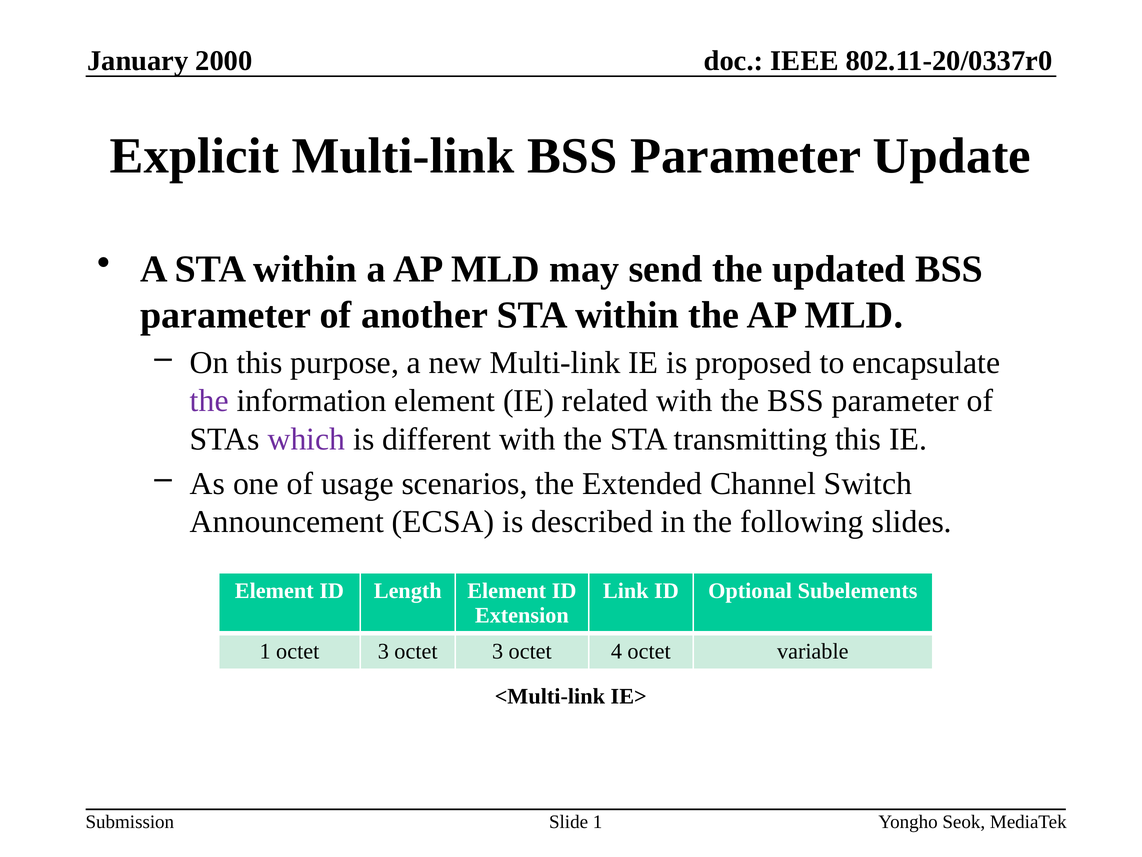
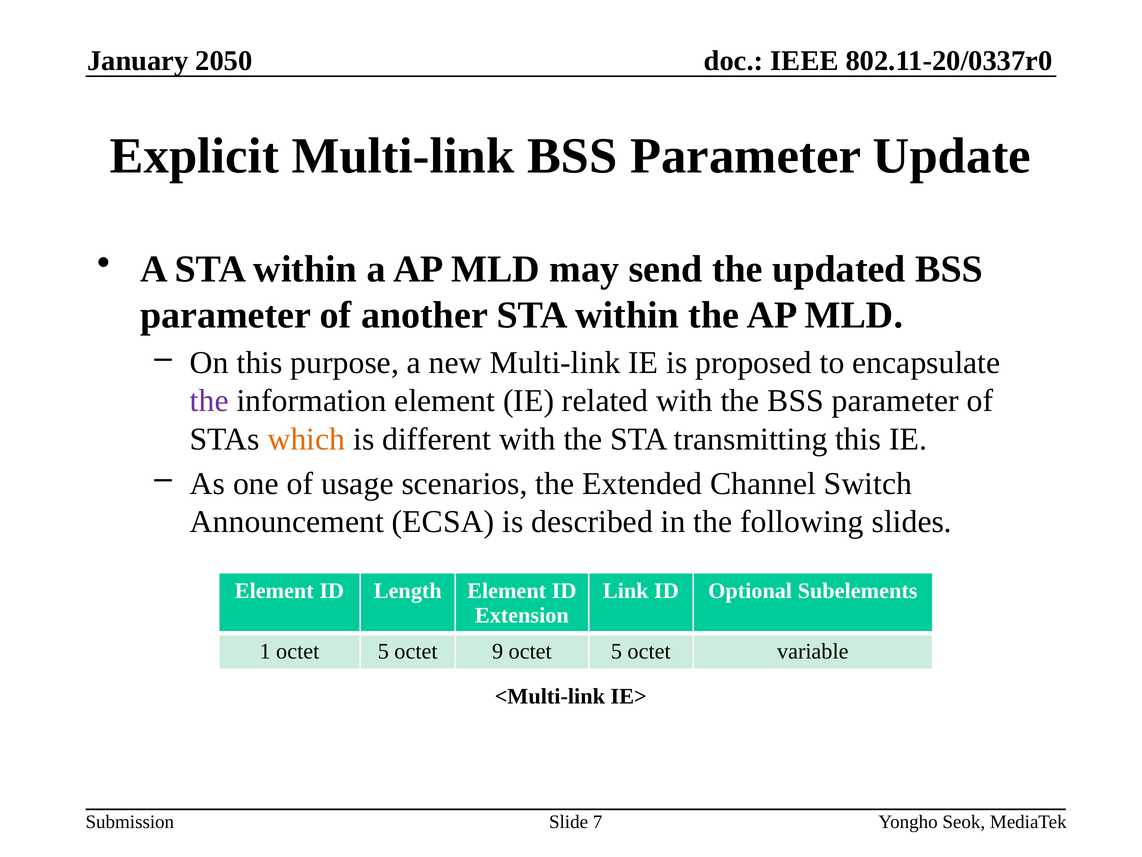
2000: 2000 -> 2050 (224, 61)
which colour: purple -> orange (306, 439)
1 octet 3: 3 -> 5 (383, 651)
3: 3 -> 9 (498, 651)
4: 4 -> 5 (616, 651)
Slide 1: 1 -> 7 (598, 821)
